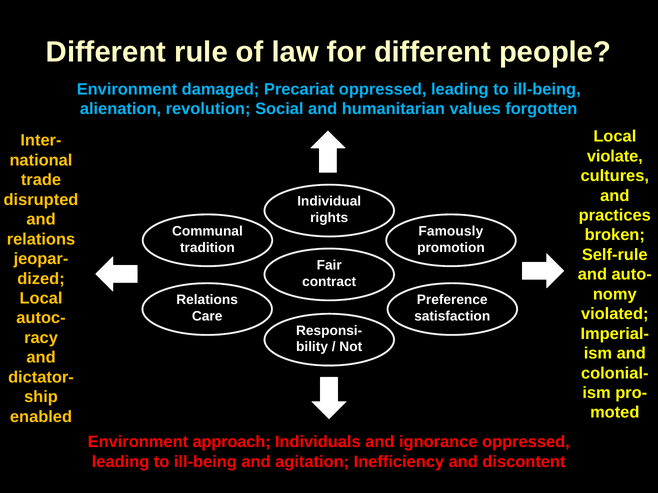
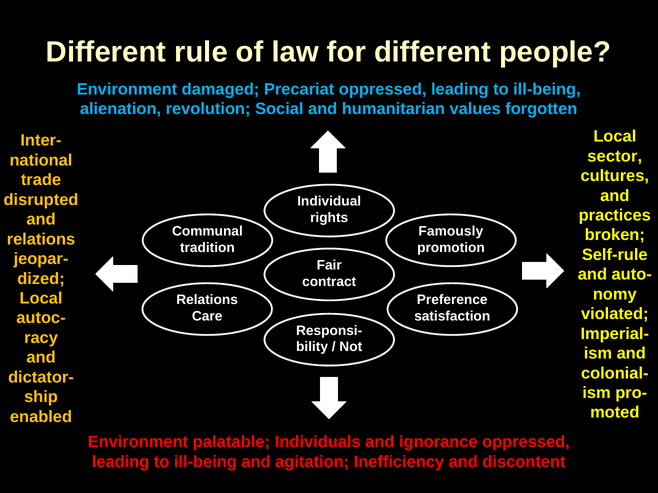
violate: violate -> sector (615, 156)
approach: approach -> palatable (231, 442)
